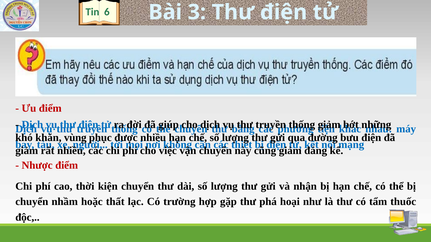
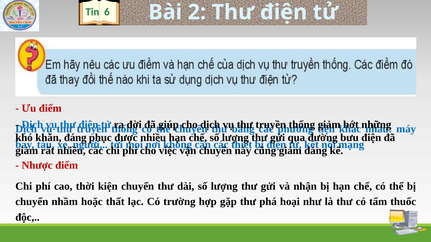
3: 3 -> 2 (197, 12)
vùng: vùng -> đáng (75, 138)
